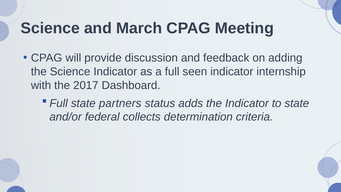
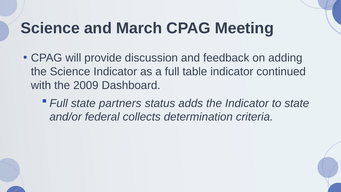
seen: seen -> table (195, 72)
internship: internship -> continued (281, 72)
2017: 2017 -> 2009 (86, 85)
